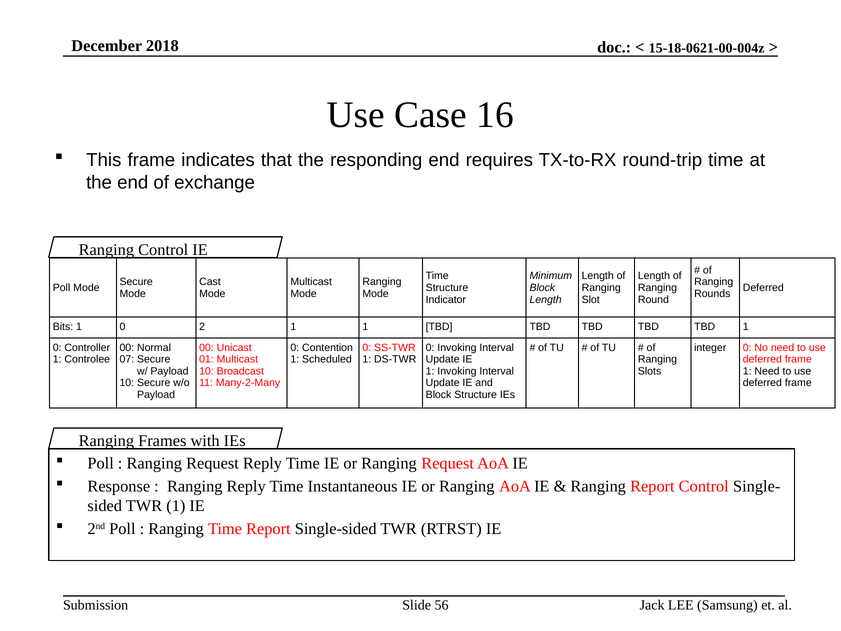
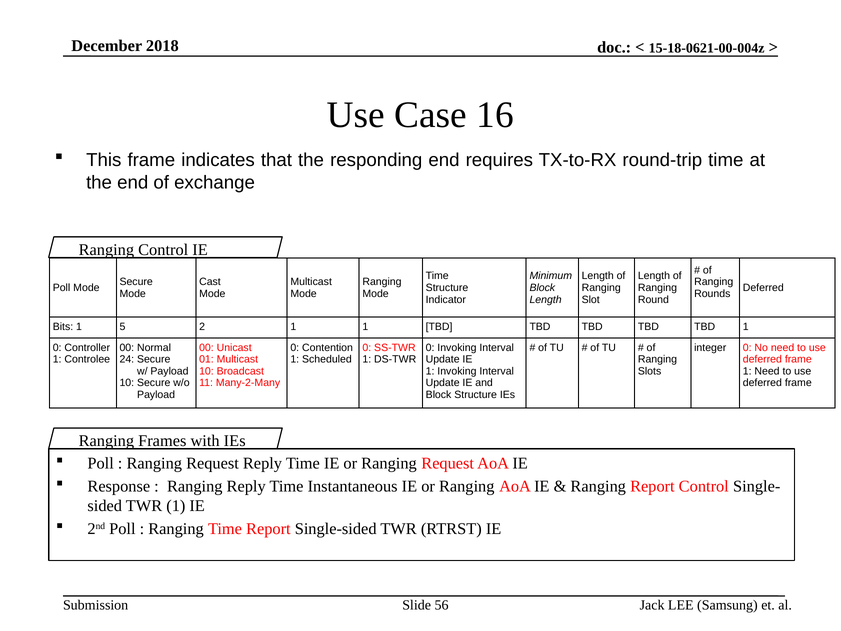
Bits 1 0: 0 -> 5 (123, 326)
07: 07 -> 24 (127, 359)
